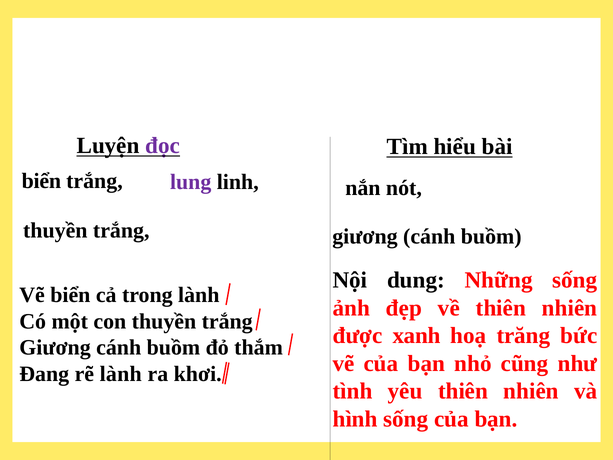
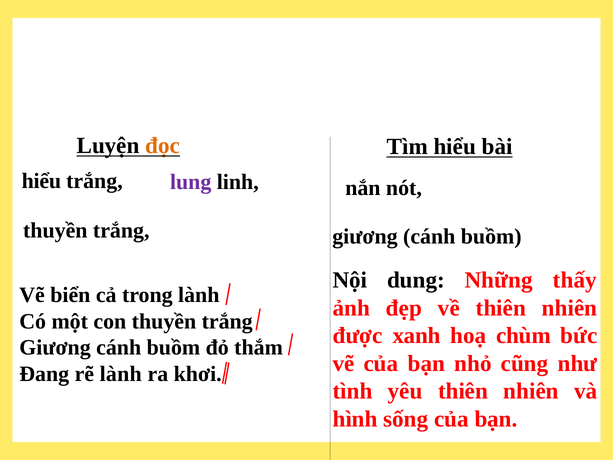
đọc colour: purple -> orange (163, 146)
biển: biển -> hiểu (41, 181)
Những sống: sống -> thấy (575, 280)
trăng: trăng -> chùm (524, 336)
